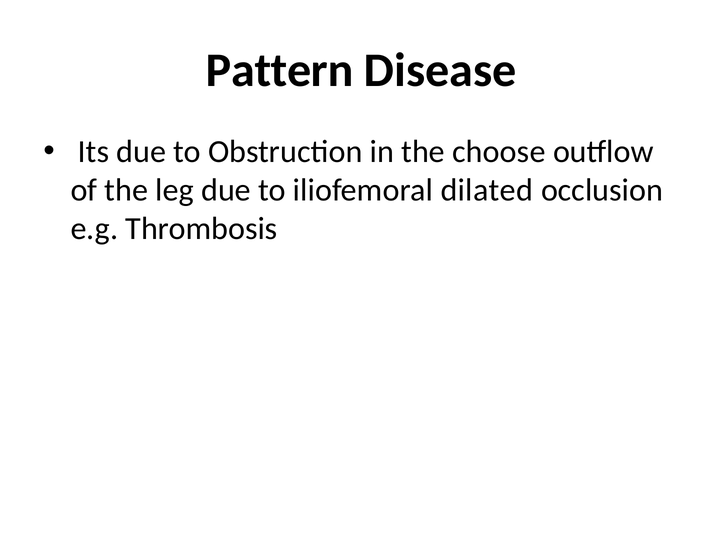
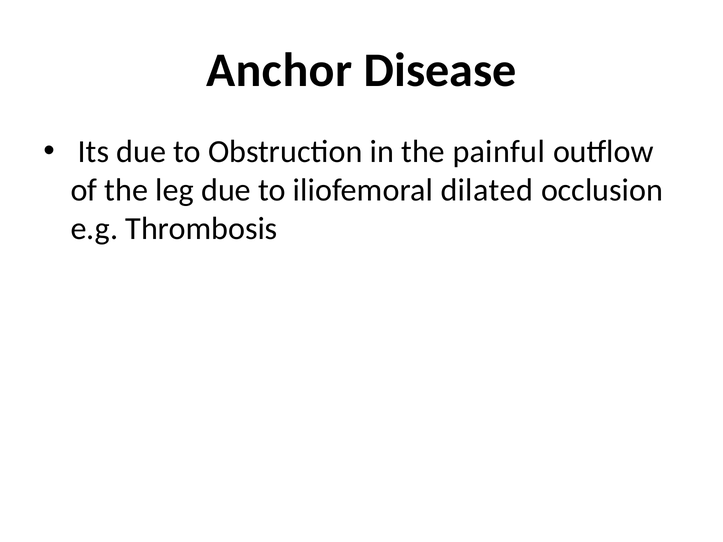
Pattern: Pattern -> Anchor (279, 70)
choose: choose -> painful (499, 152)
